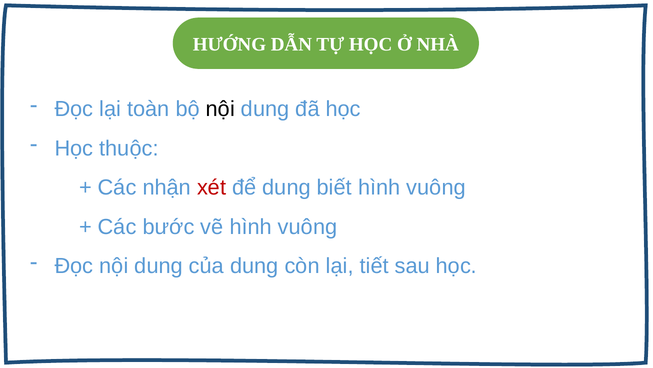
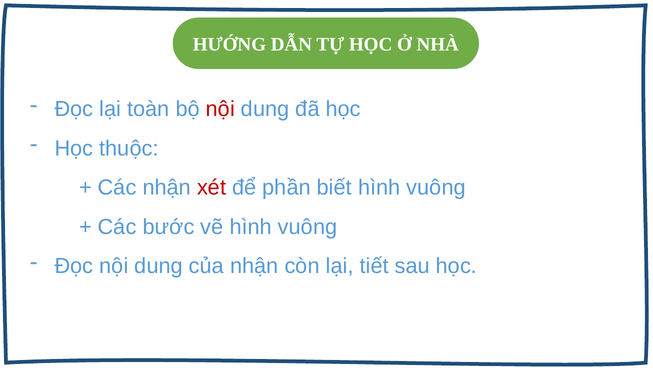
nội colour: black -> red (220, 109)
để dung: dung -> phần (287, 187)
của dung: dung -> nhận (254, 266)
